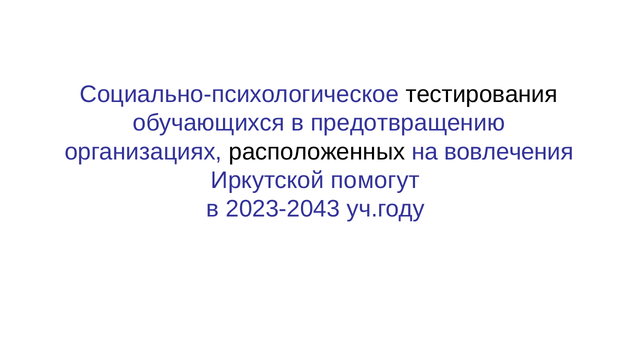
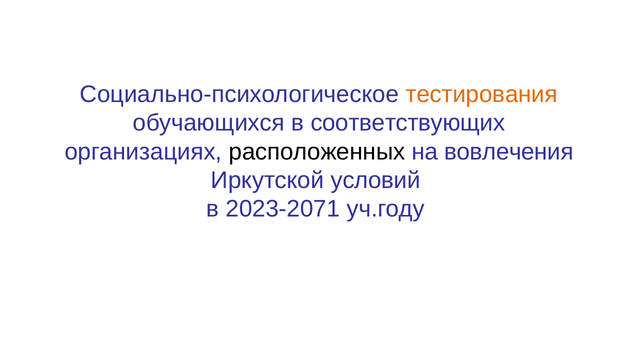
тестирования colour: black -> orange (482, 94)
предотвращению: предотвращению -> соответствующих (408, 123)
помогут: помогут -> условий (376, 180)
2023-2043: 2023-2043 -> 2023-2071 (283, 209)
